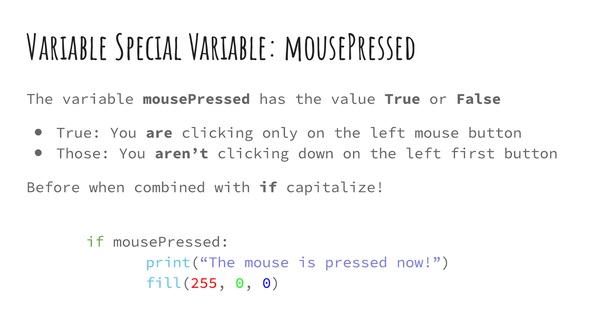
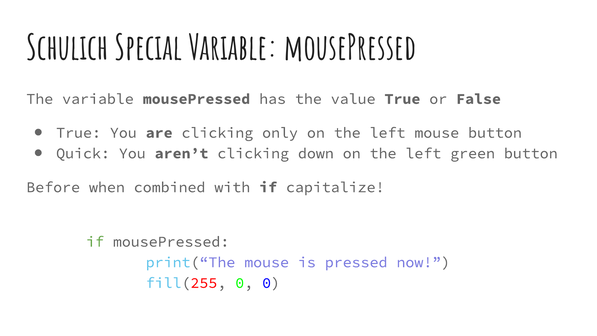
Variable: Variable -> Schulich (67, 48)
Those: Those -> Quick (83, 153)
first: first -> green (473, 153)
